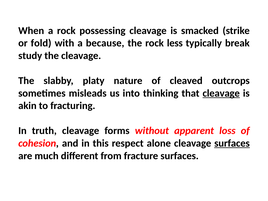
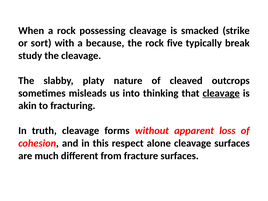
fold: fold -> sort (41, 43)
less: less -> five (175, 43)
surfaces underline: present -> none (232, 143)
